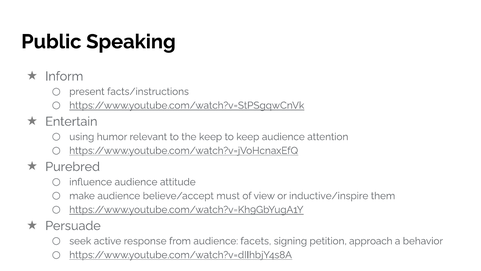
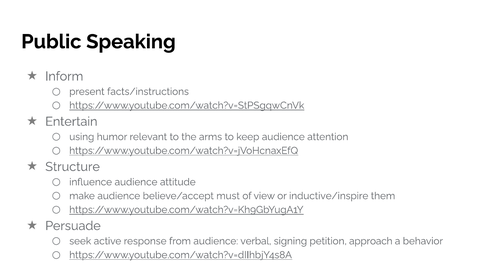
the keep: keep -> arms (211, 137)
Purebred: Purebred -> Structure (73, 166)
facets: facets -> verbal (256, 241)
